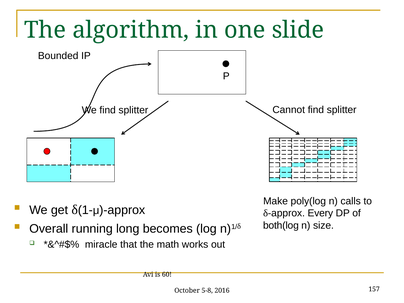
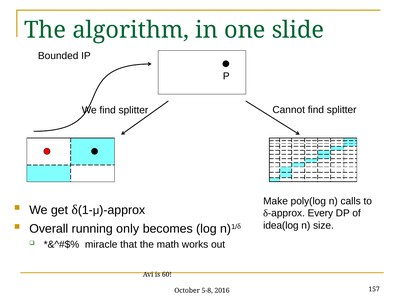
both(log: both(log -> idea(log (281, 225)
long: long -> only (128, 229)
